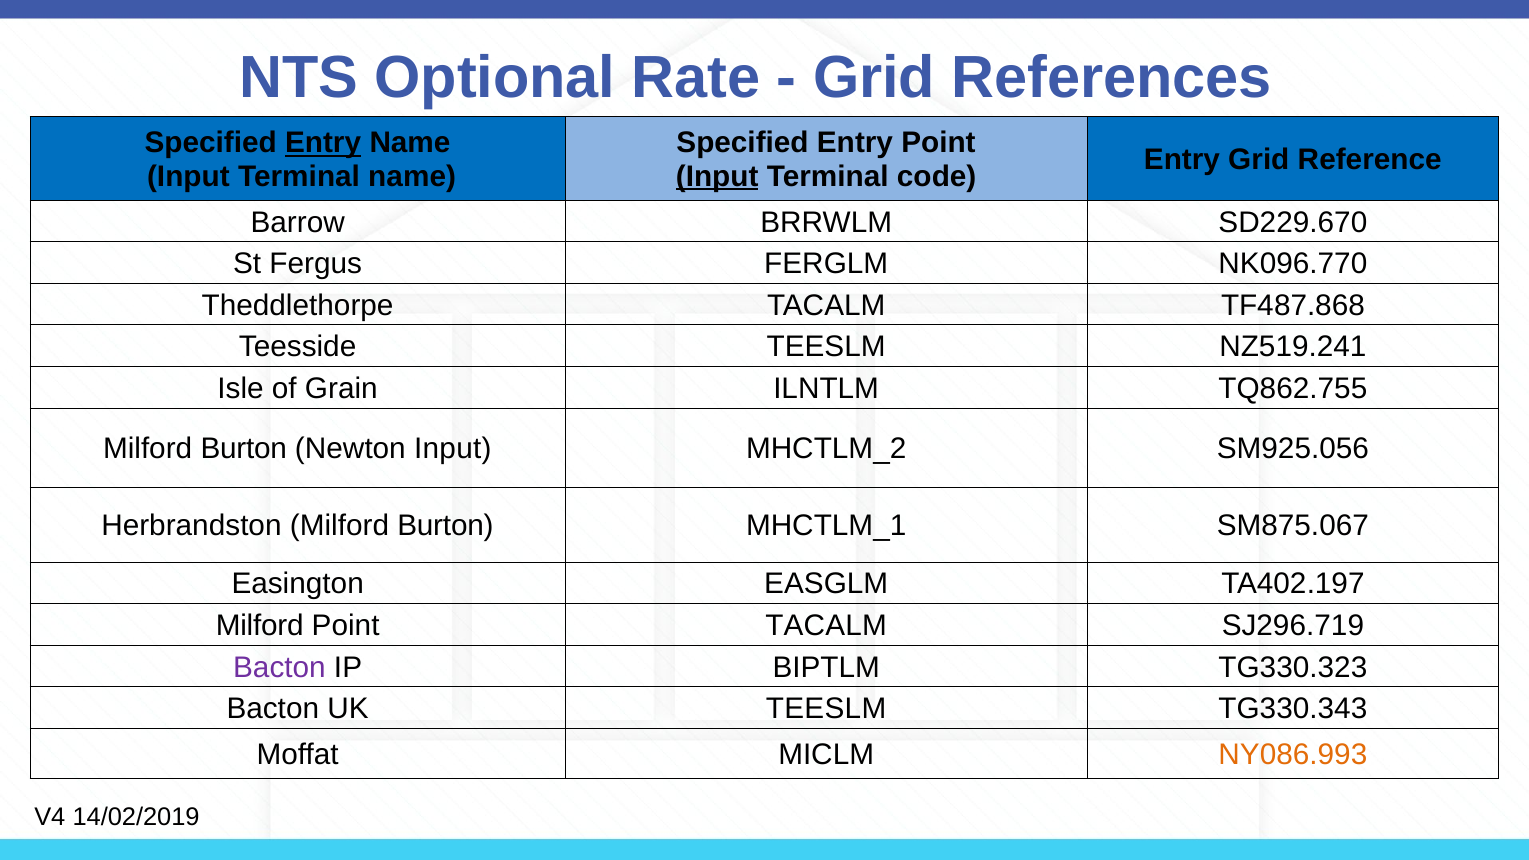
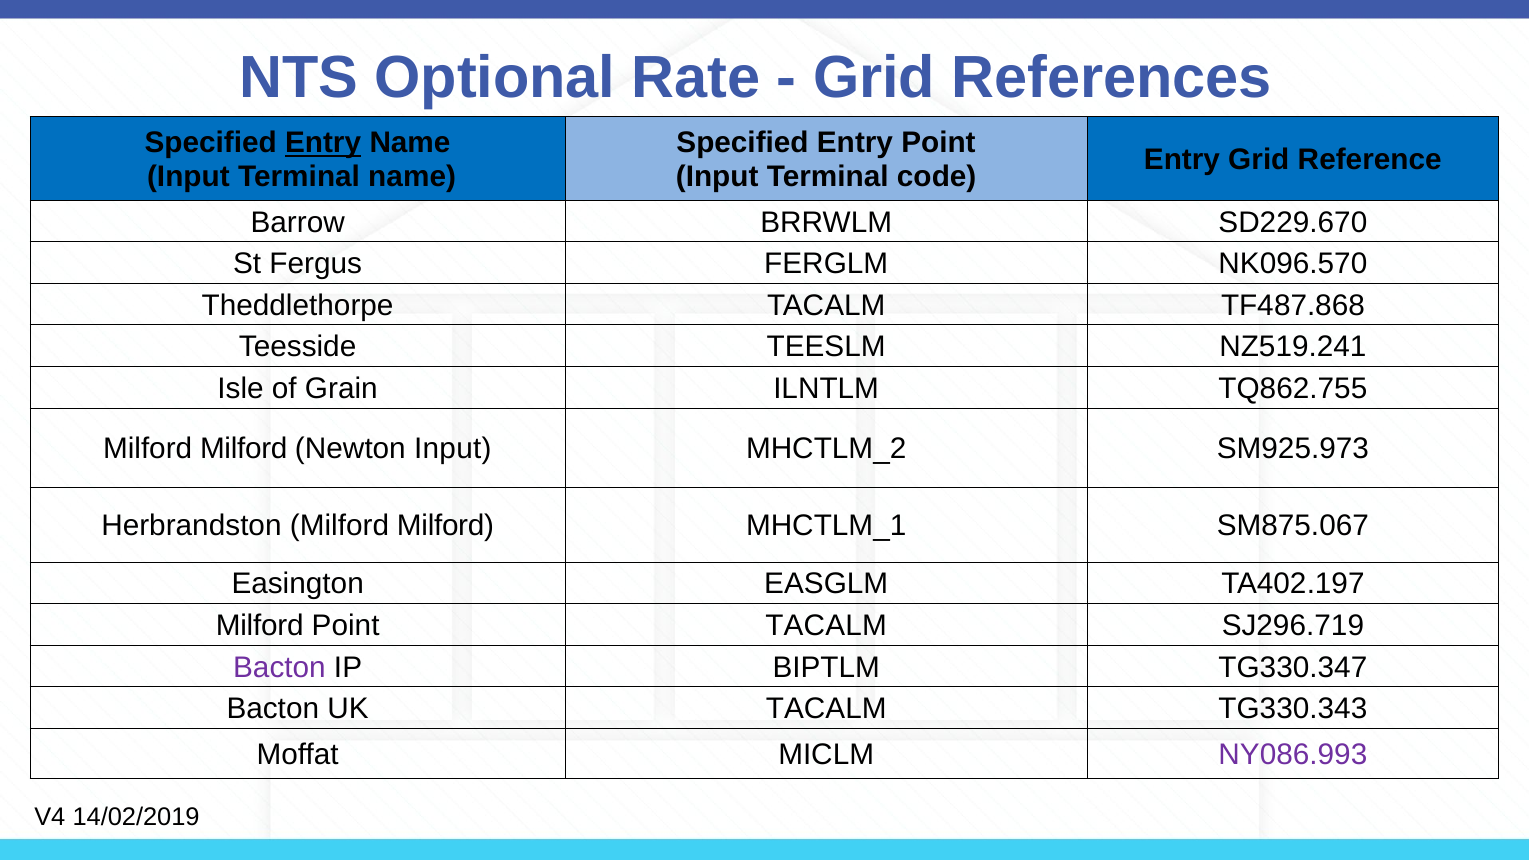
Input underline: present -> none (717, 177)
NK096.770: NK096.770 -> NK096.570 (1293, 264)
Burton: Burton -> Milford (244, 449)
SM925.056: SM925.056 -> SM925.973 (1293, 449)
Herbrandston Milford Burton: Burton -> Milford (445, 526)
TG330.323: TG330.323 -> TG330.347 (1293, 667)
UK TEESLM: TEESLM -> TACALM (826, 709)
NY086.993 colour: orange -> purple (1293, 755)
